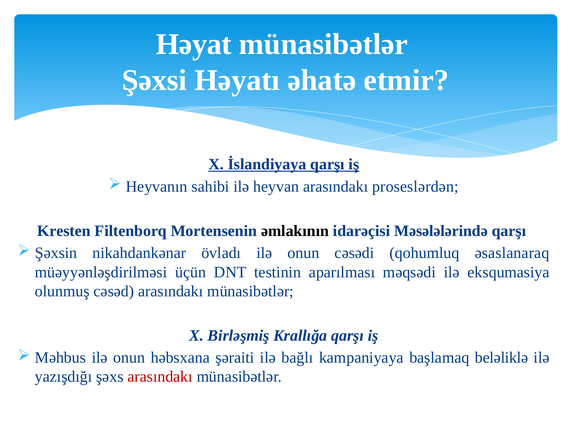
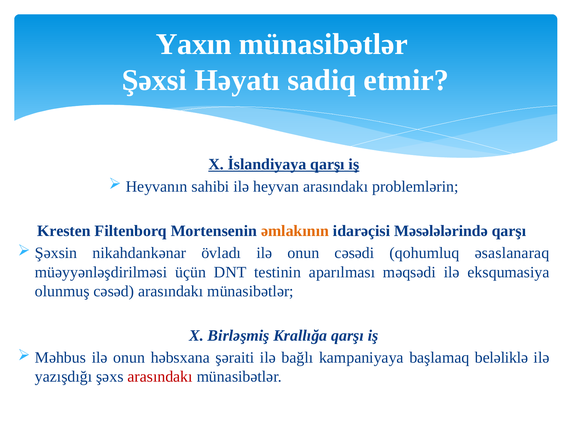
Həyat: Həyat -> Yaxın (194, 44)
əhatə: əhatə -> sadiq (322, 80)
proseslərdən: proseslərdən -> problemlərin (415, 187)
əmlakının colour: black -> orange (295, 231)
